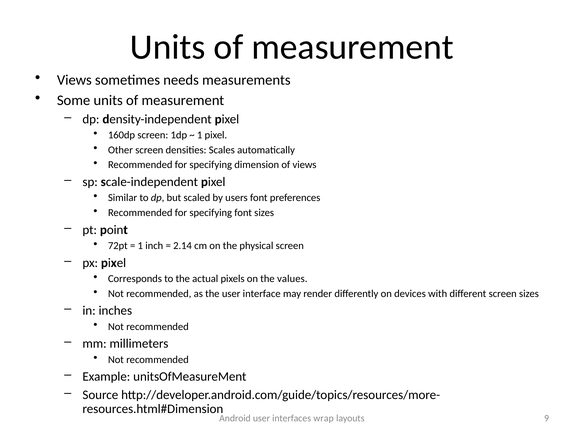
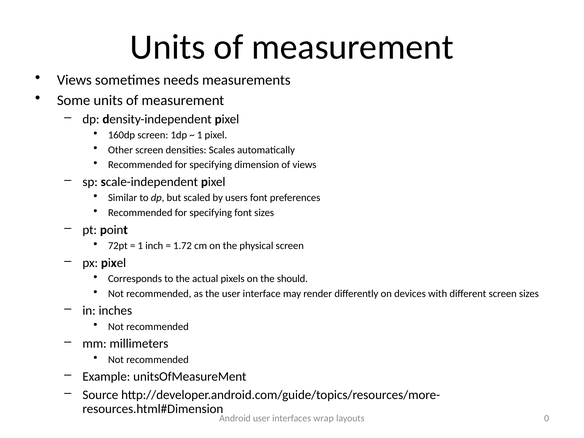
2.14: 2.14 -> 1.72 (183, 246)
values: values -> should (292, 279)
9: 9 -> 0 (547, 418)
